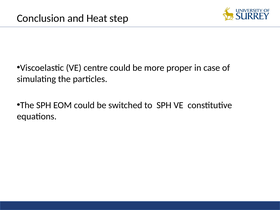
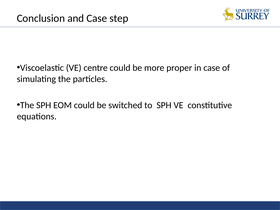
and Heat: Heat -> Case (97, 18)
